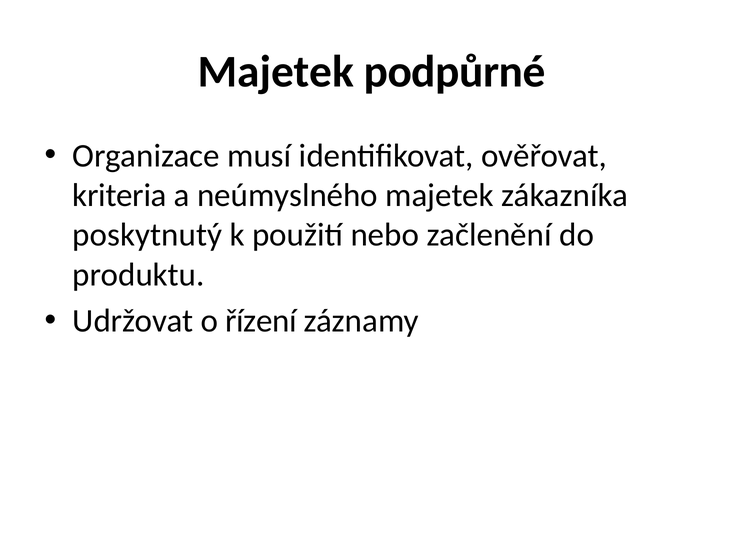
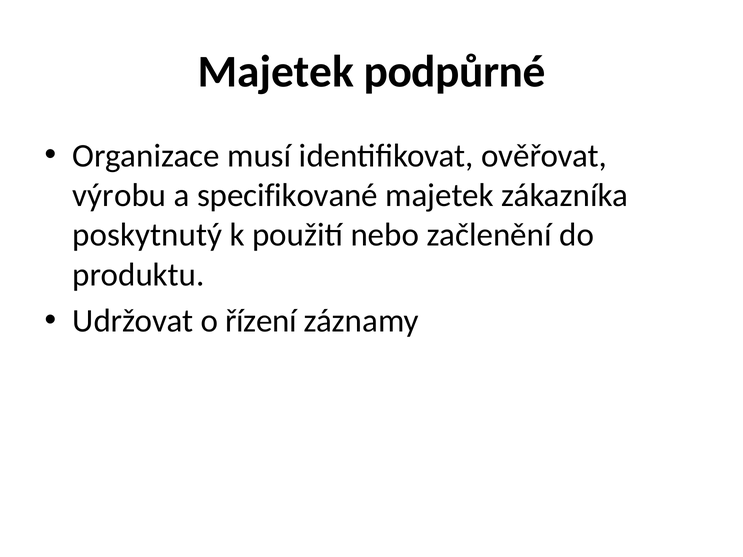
kriteria: kriteria -> výrobu (119, 196)
neúmyslného: neúmyslného -> specifikované (288, 196)
